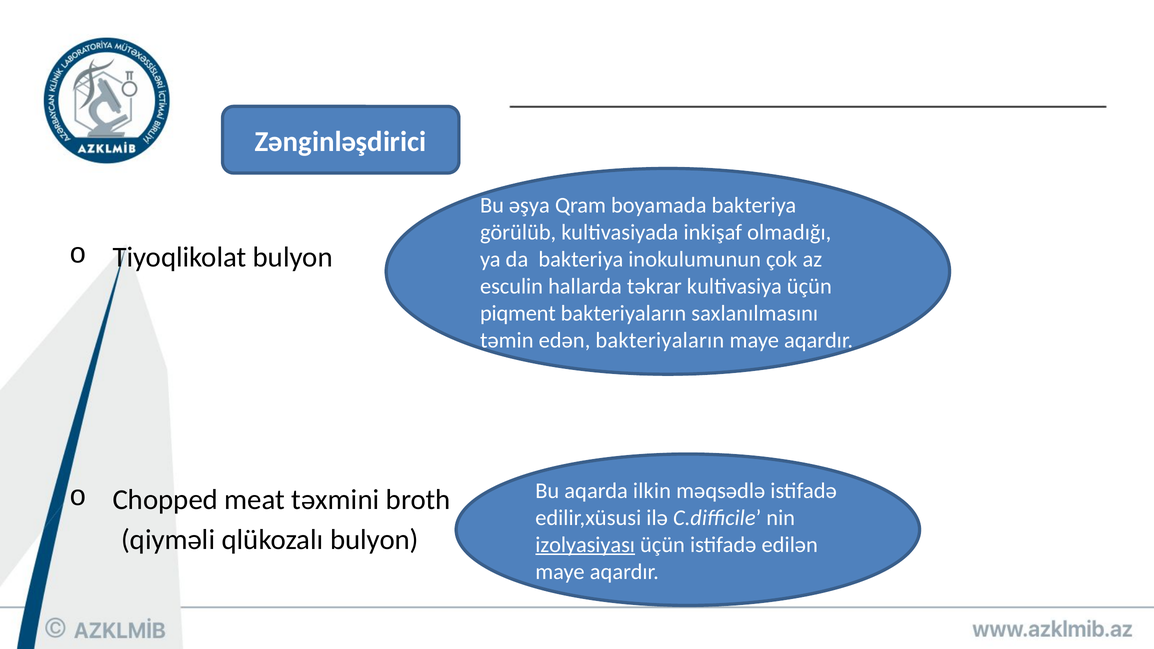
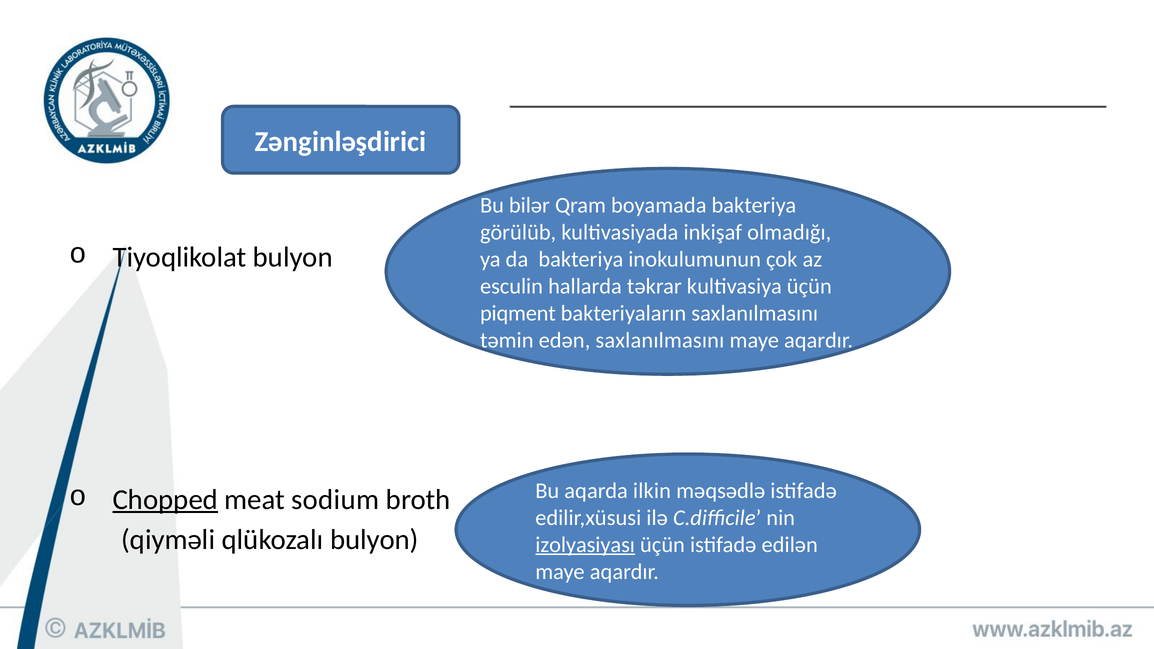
əşya: əşya -> bilər (529, 206)
edən bakteriyaların: bakteriyaların -> saxlanılmasını (660, 340)
Chopped underline: none -> present (165, 500)
təxmini: təxmini -> sodium (335, 500)
